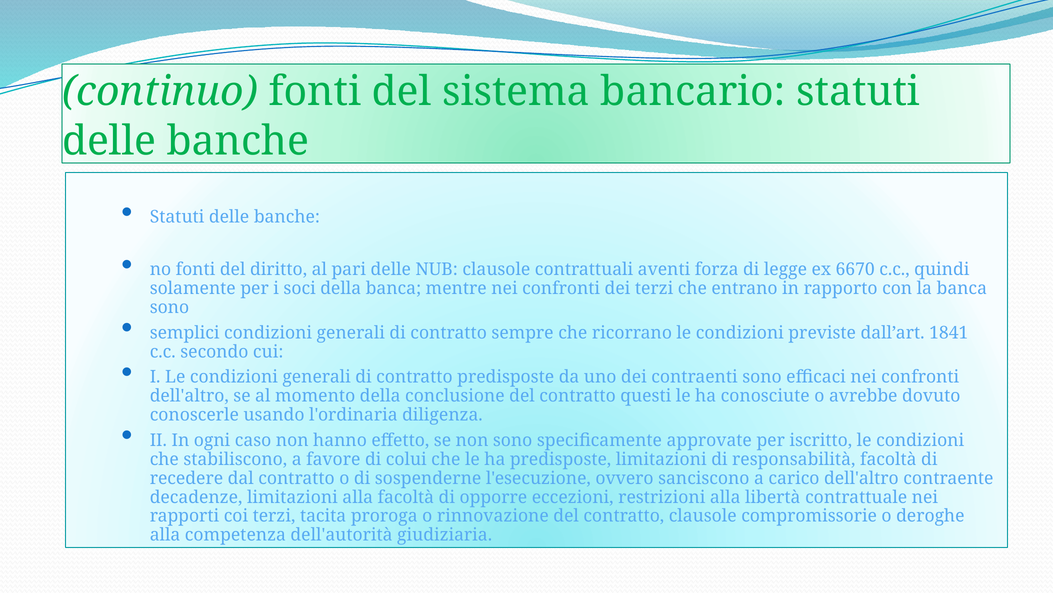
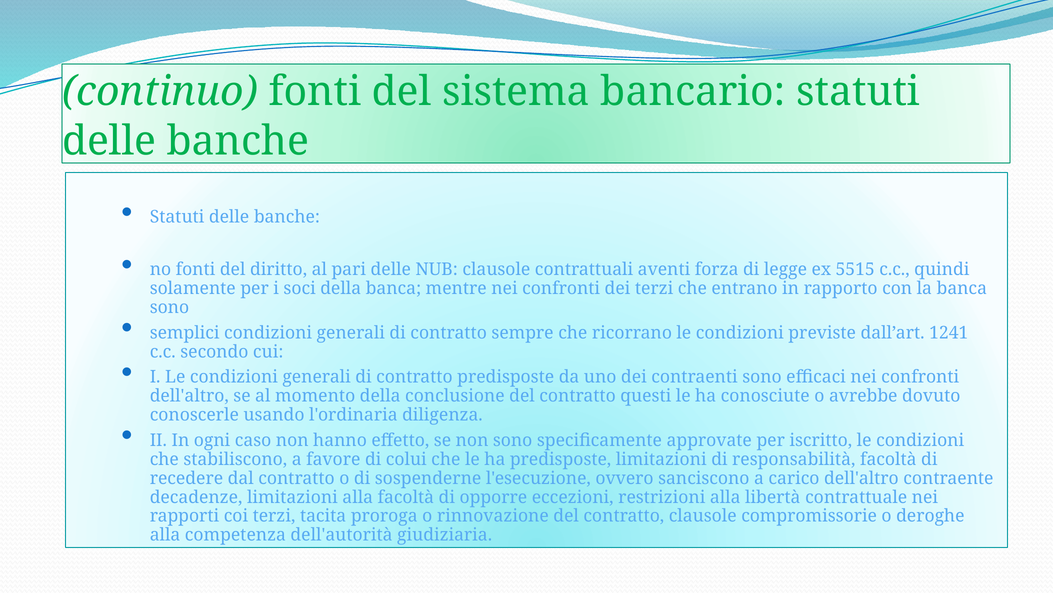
6670: 6670 -> 5515 (855, 269)
1841: 1841 -> 1241 (949, 332)
